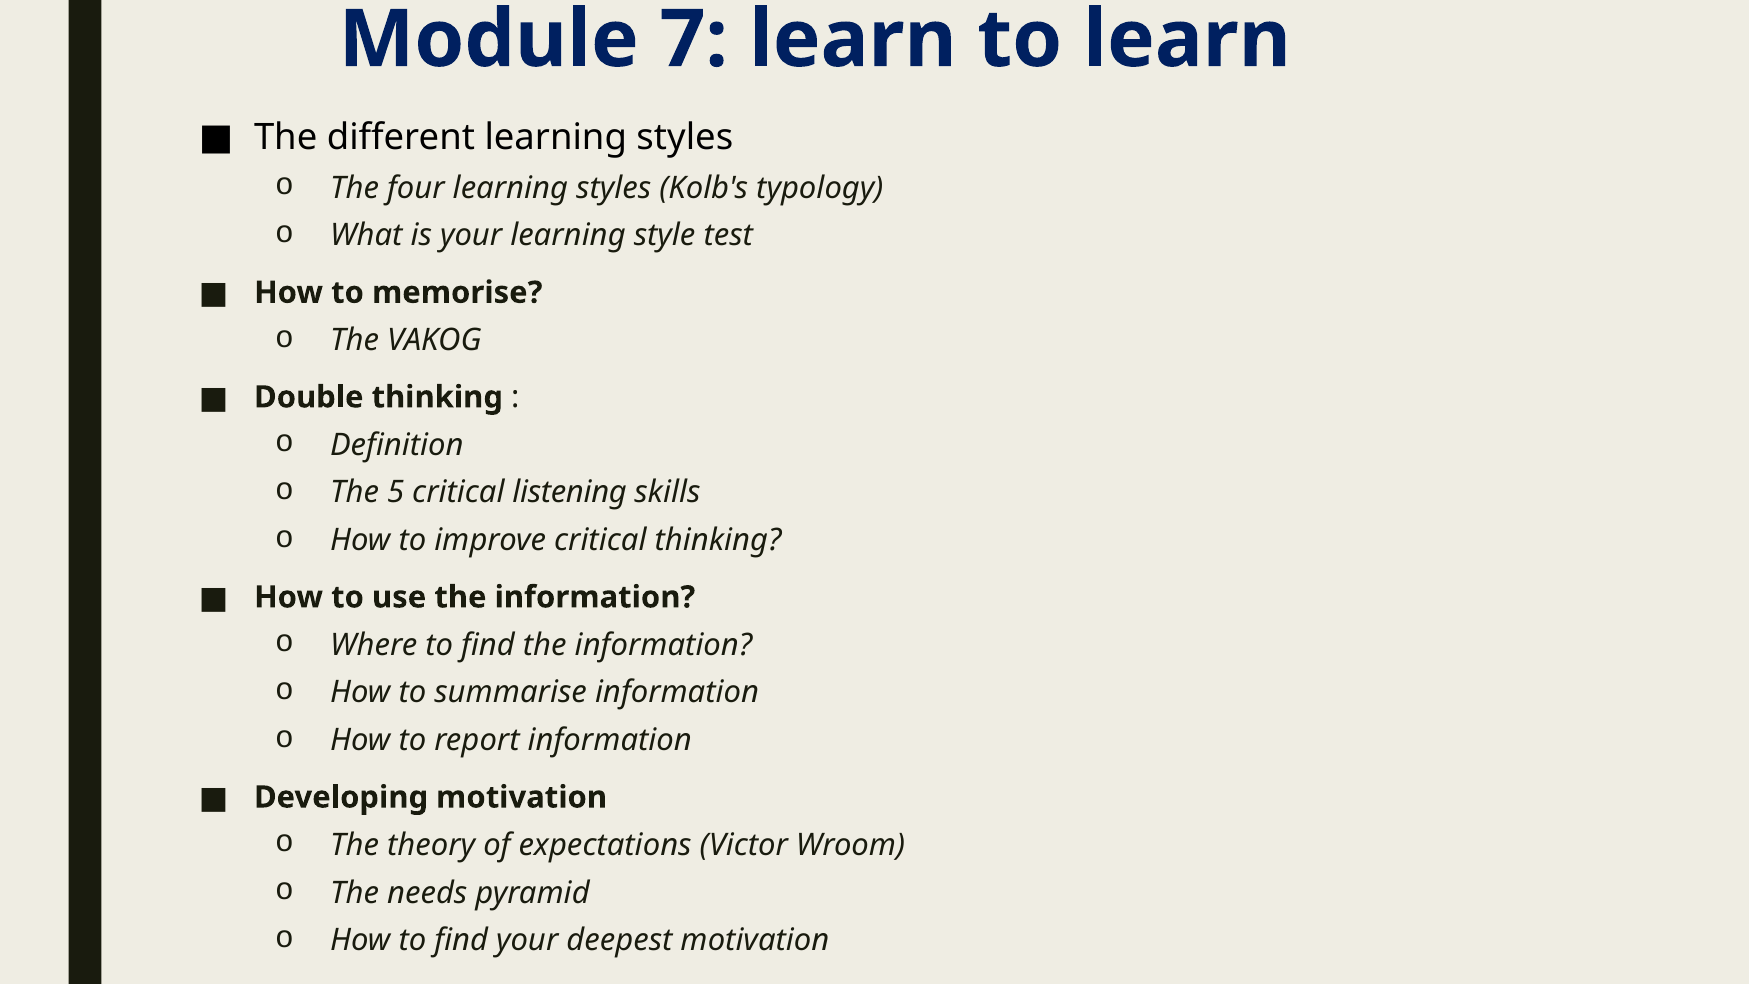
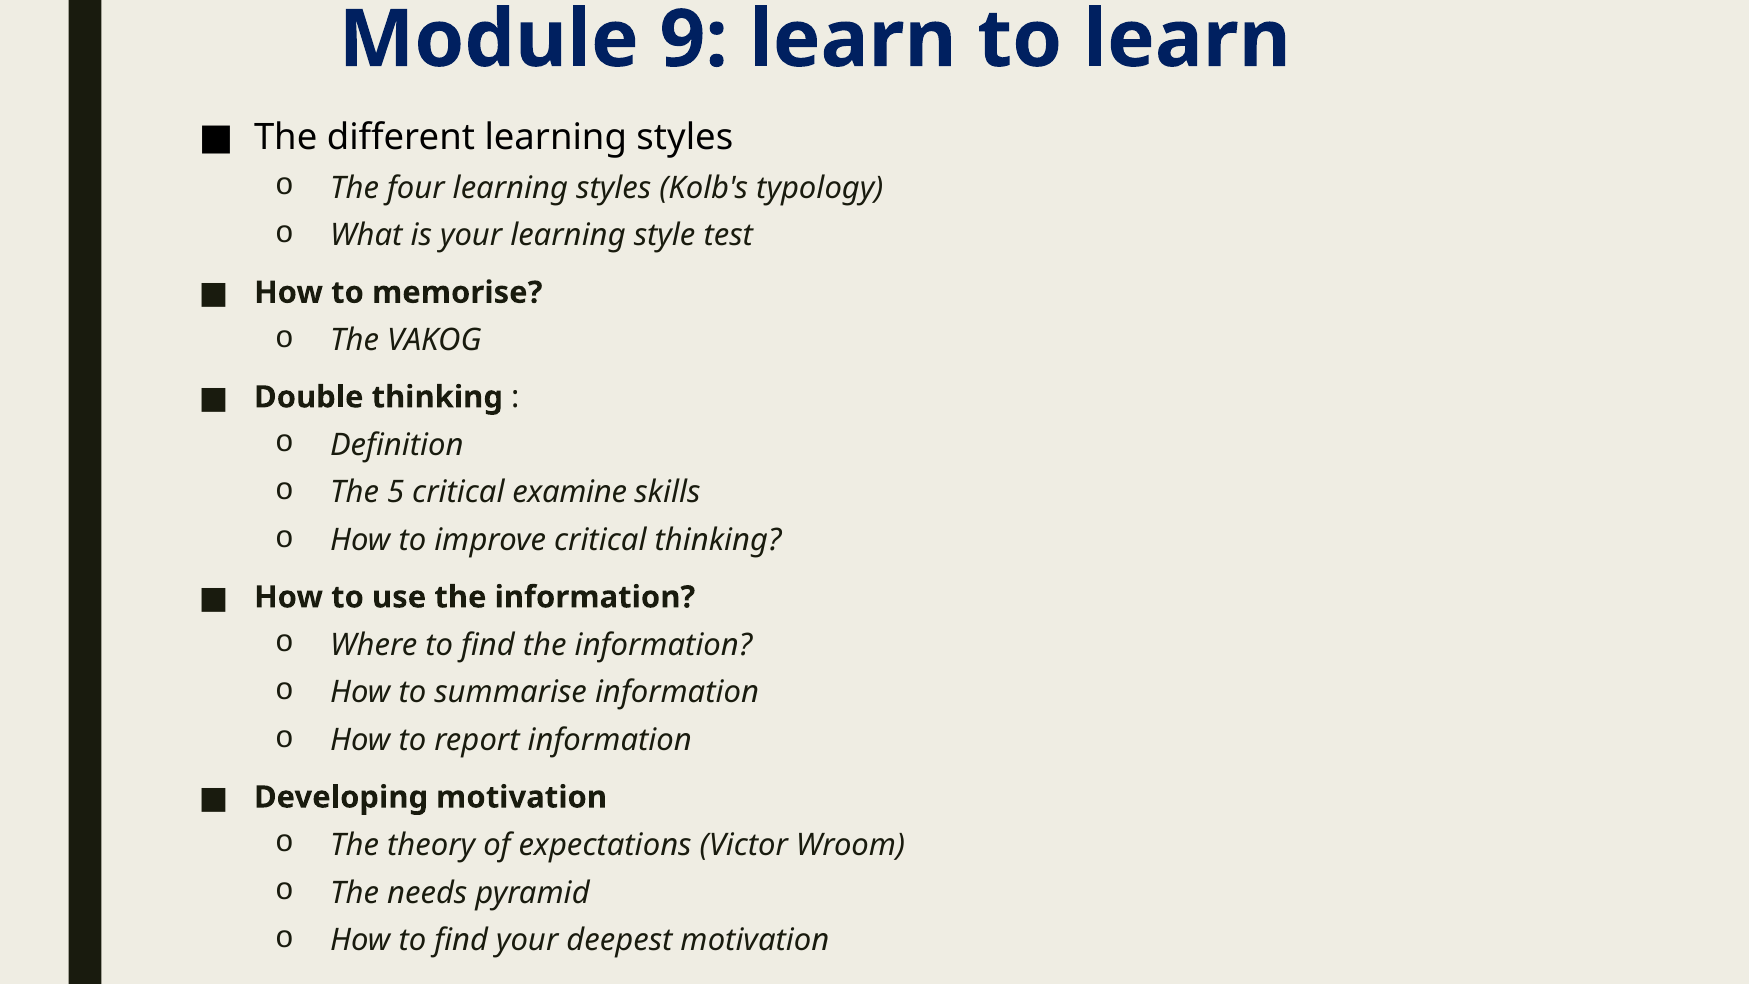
7: 7 -> 9 (694, 40)
listening: listening -> examine (570, 493)
